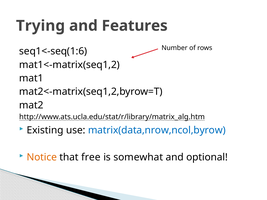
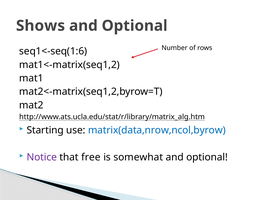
Trying: Trying -> Shows (40, 26)
Features: Features -> Optional (135, 26)
Existing: Existing -> Starting (45, 130)
Notice colour: orange -> purple (42, 157)
